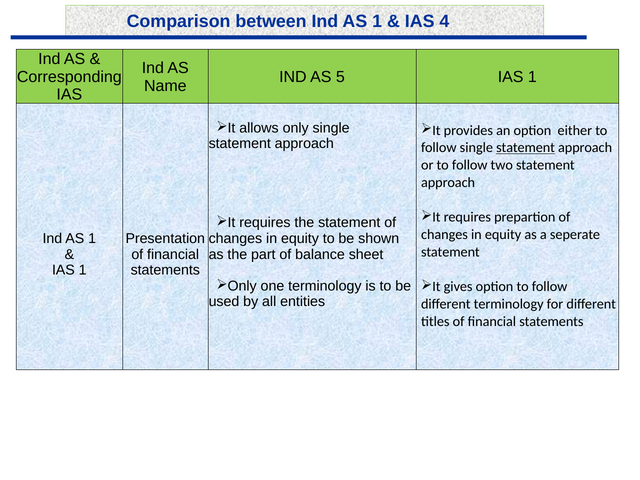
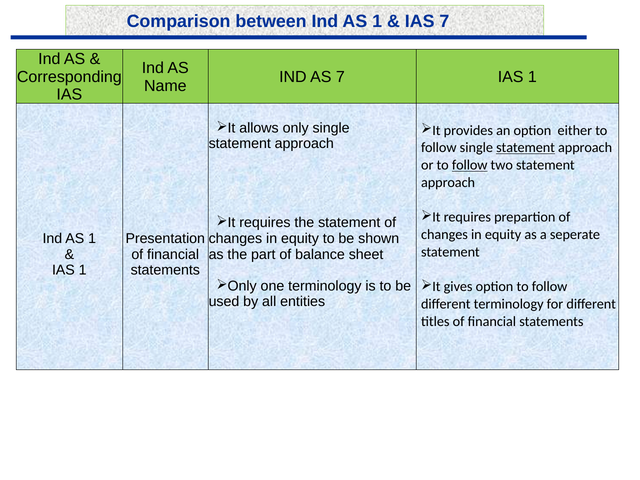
IAS 4: 4 -> 7 (444, 22)
AS 5: 5 -> 7 (340, 77)
follow underline: none -> present (470, 165)
